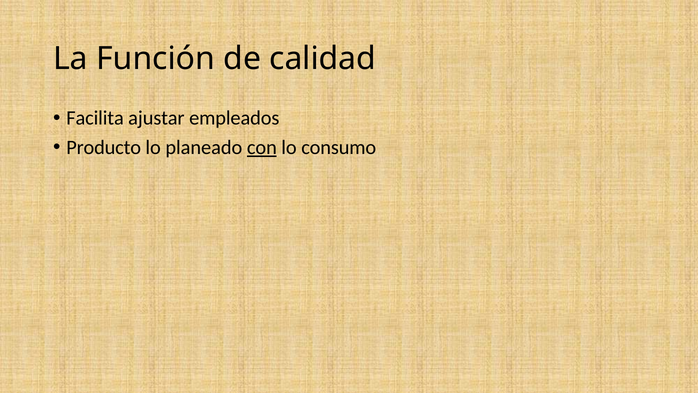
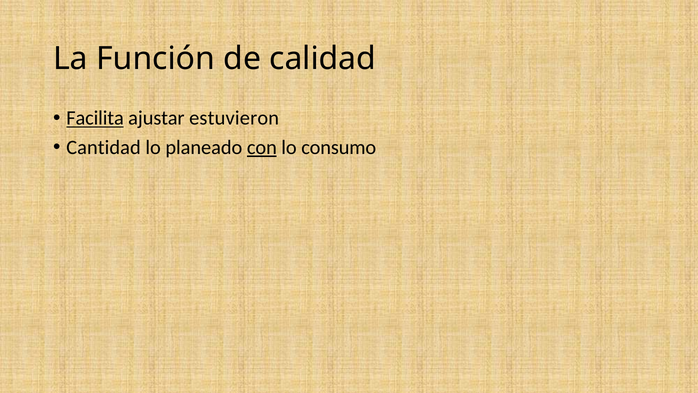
Facilita underline: none -> present (95, 118)
empleados: empleados -> estuvieron (234, 118)
Producto: Producto -> Cantidad (104, 147)
